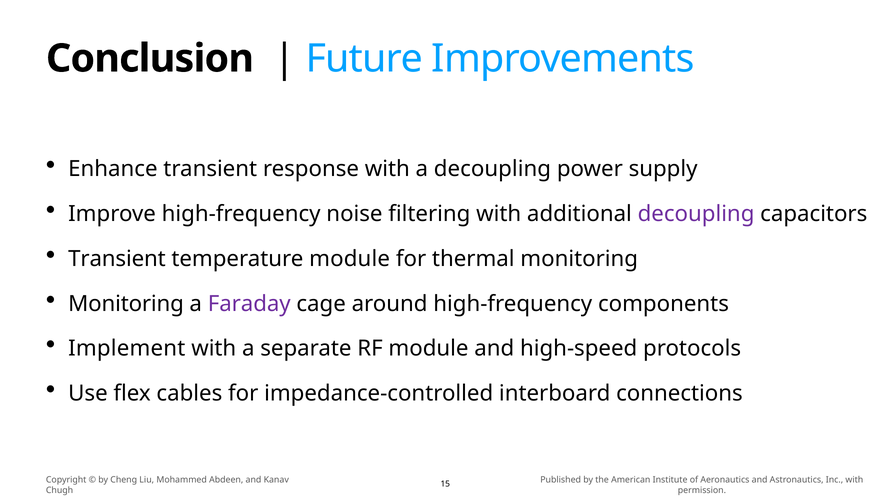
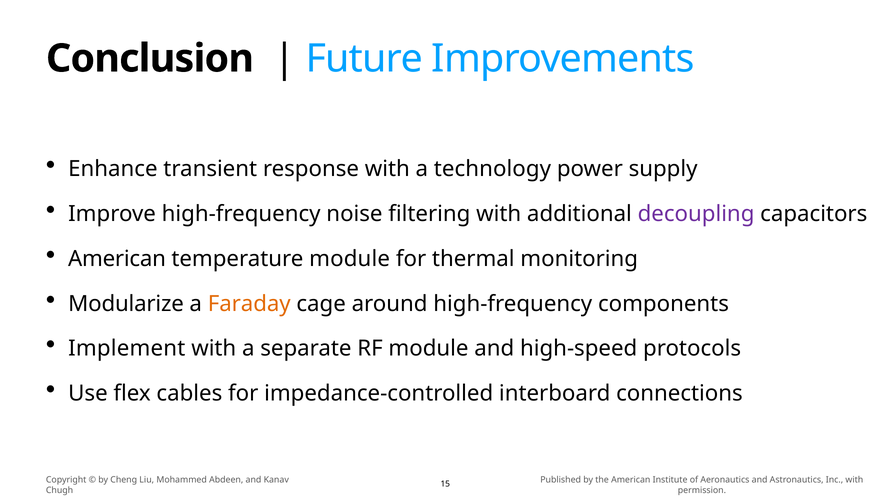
a decoupling: decoupling -> technology (492, 169)
Transient: Transient -> American (117, 259)
Monitoring: Monitoring -> Modularize (126, 304)
Faraday colour: purple -> orange (249, 304)
